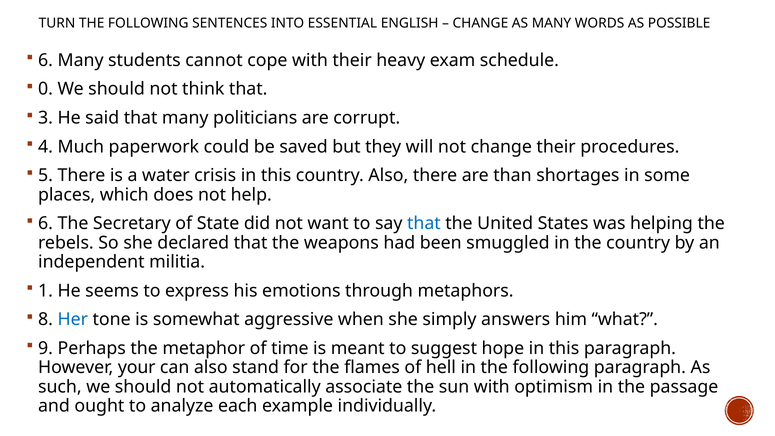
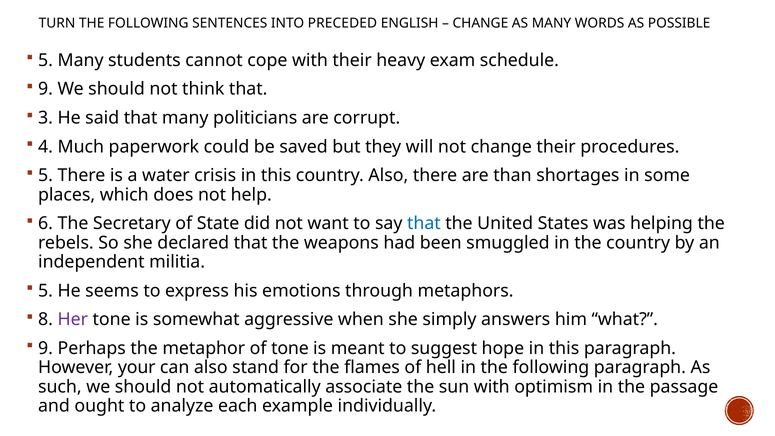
ESSENTIAL: ESSENTIAL -> PRECEDED (342, 23)
6: 6 -> 5 (46, 60)
0: 0 -> 9 (46, 89)
1: 1 -> 5 (46, 291)
Her colour: blue -> purple (73, 319)
of time: time -> tone (290, 348)
